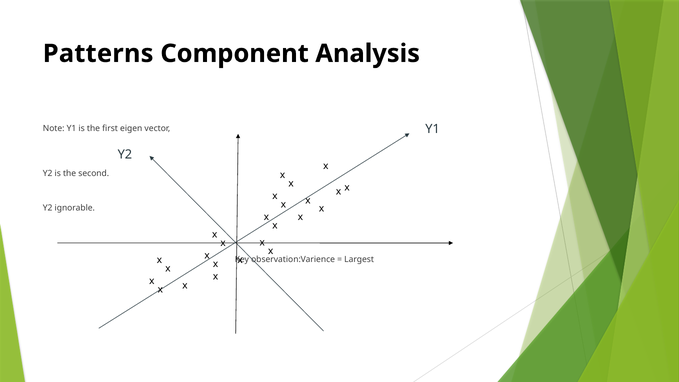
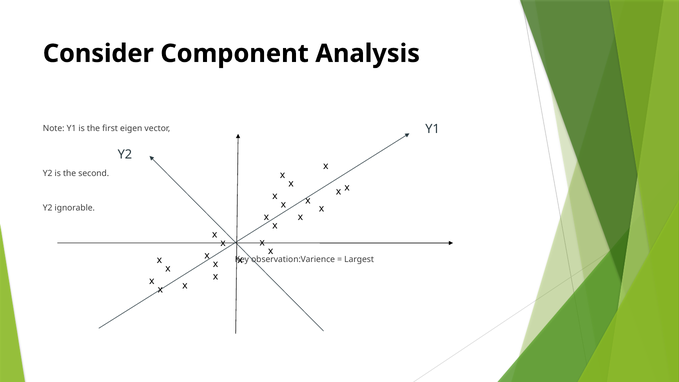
Patterns: Patterns -> Consider (98, 54)
